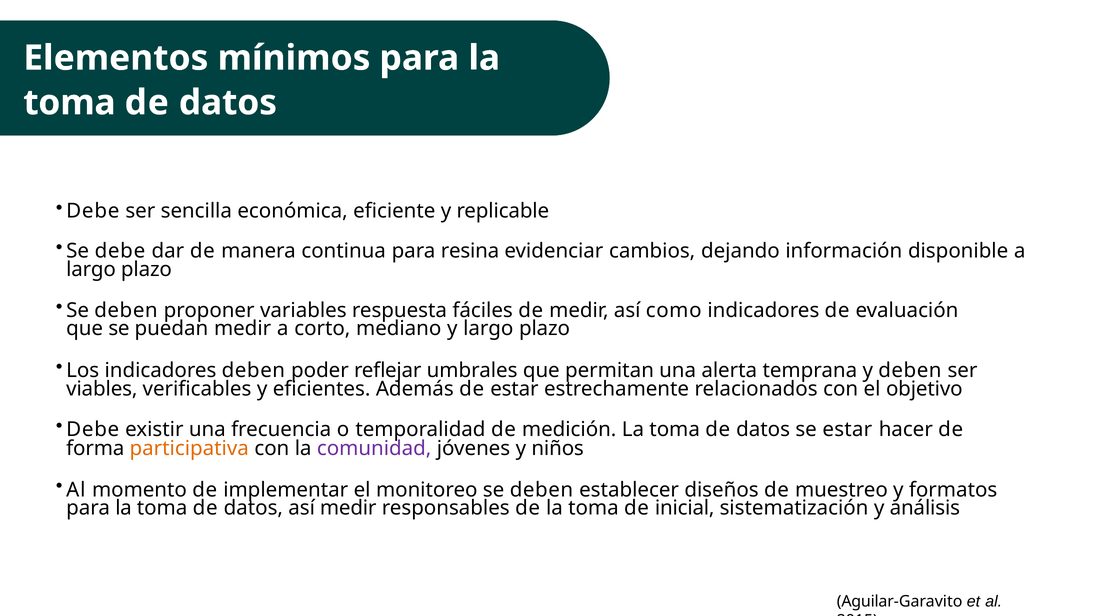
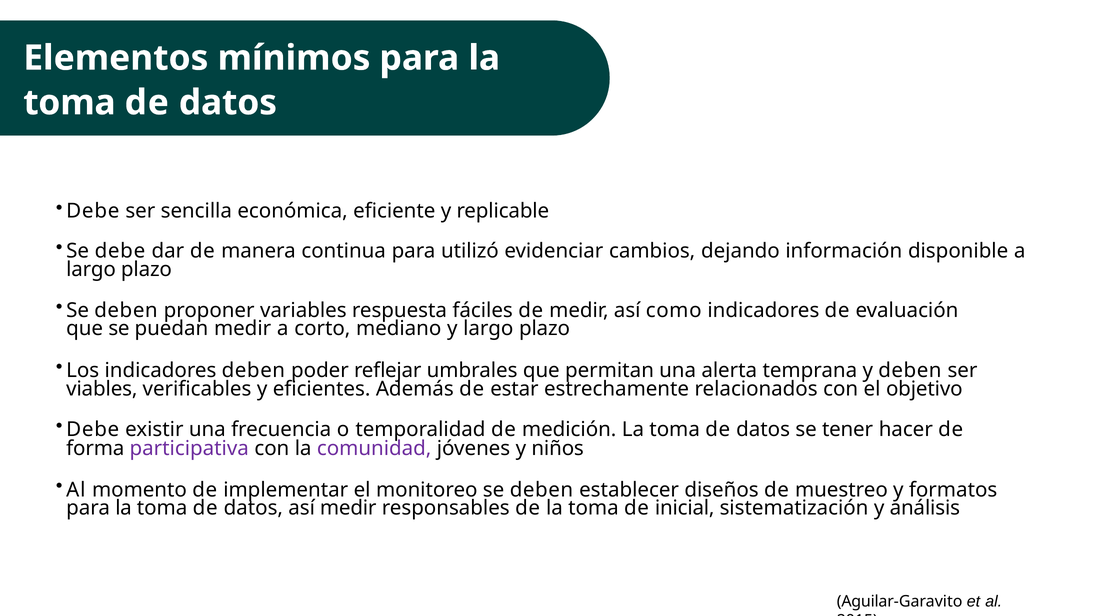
resina: resina -> utilizó (470, 251)
se estar: estar -> tener (848, 430)
participativa colour: orange -> purple (189, 449)
